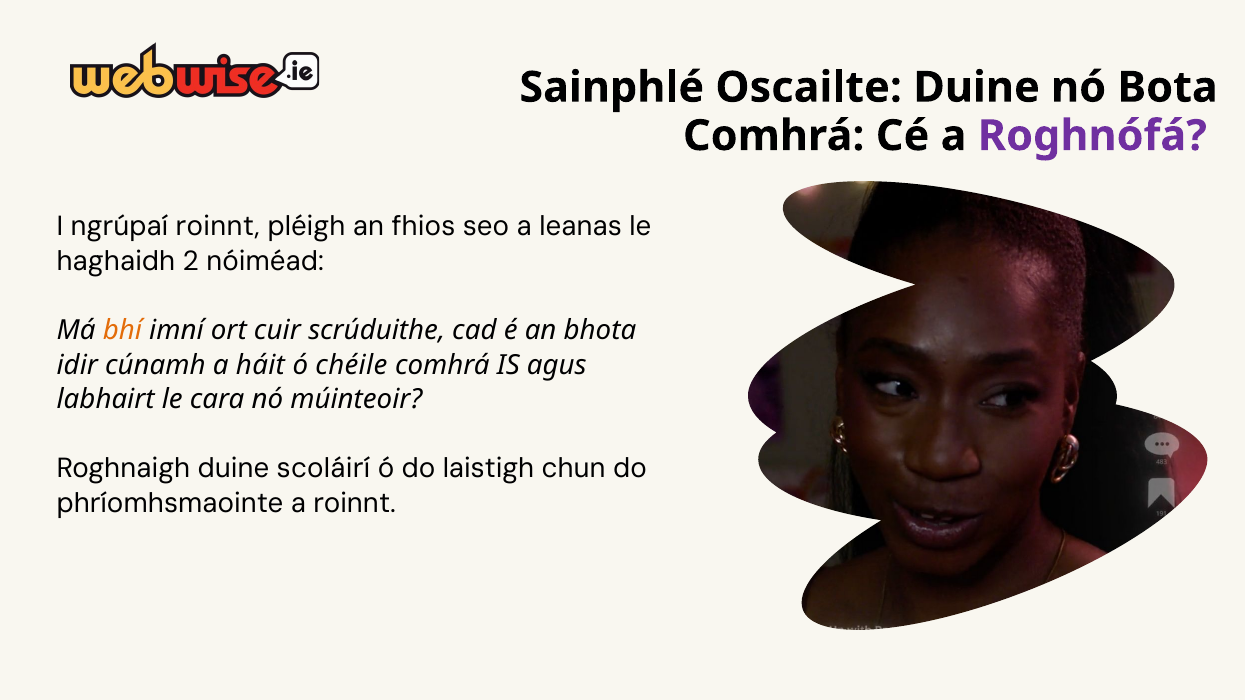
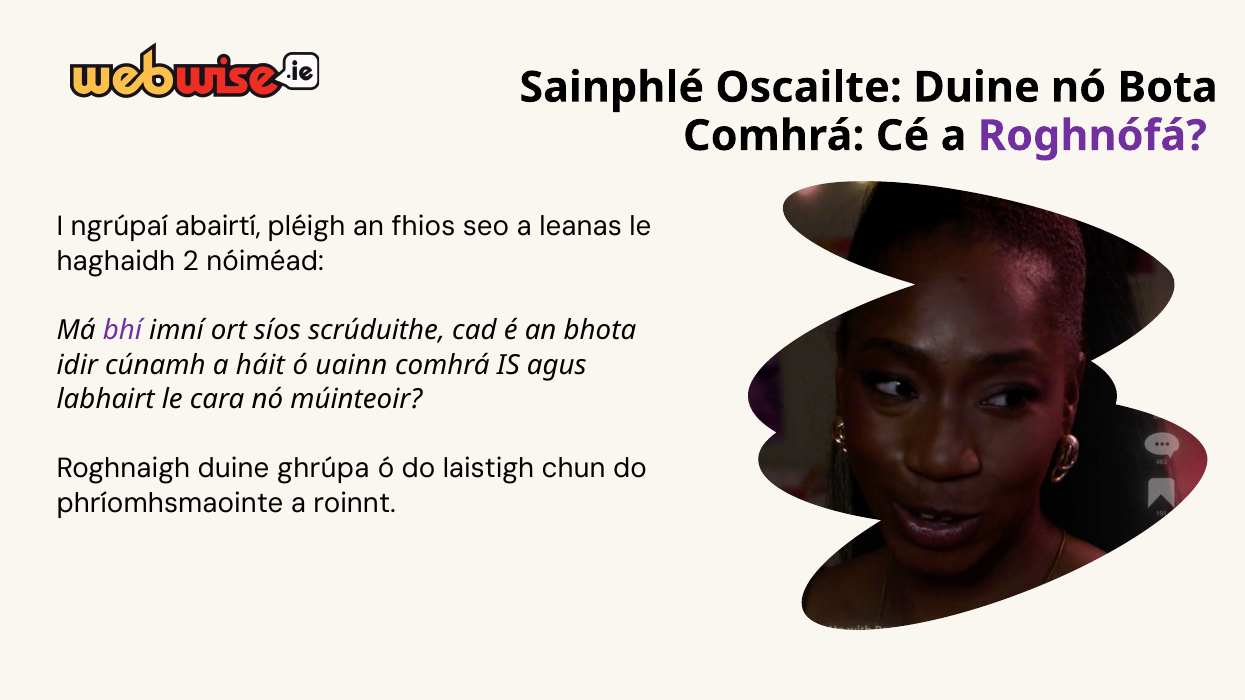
ngrúpaí roinnt: roinnt -> abairtí (218, 227)
bhí colour: orange -> purple (122, 331)
cuir: cuir -> síos (277, 331)
chéile: chéile -> uainn (351, 365)
scoláirí: scoláirí -> ghrúpa (323, 469)
